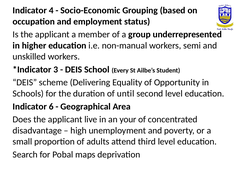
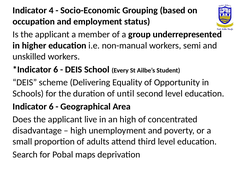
3: 3 -> 6 (56, 69)
an your: your -> high (128, 119)
